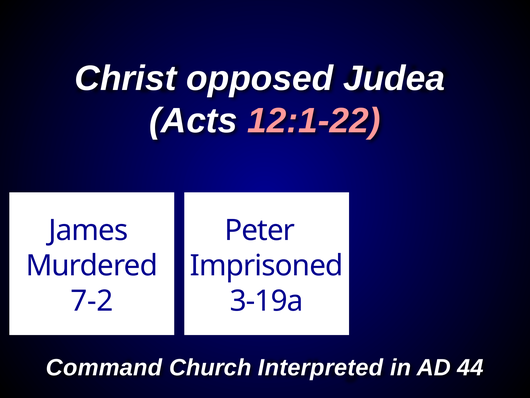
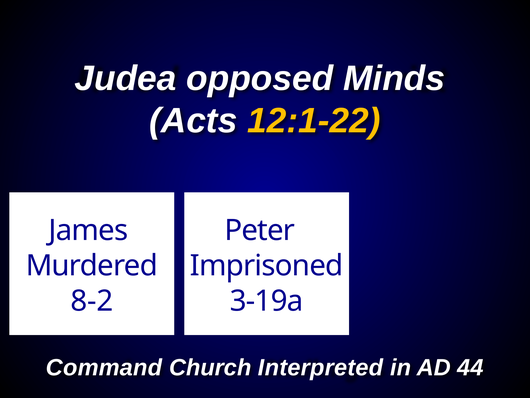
Christ: Christ -> Judea (126, 78)
Judea: Judea -> Minds (394, 78)
12:1-22 colour: pink -> yellow (314, 121)
7-2: 7-2 -> 8-2 (92, 301)
